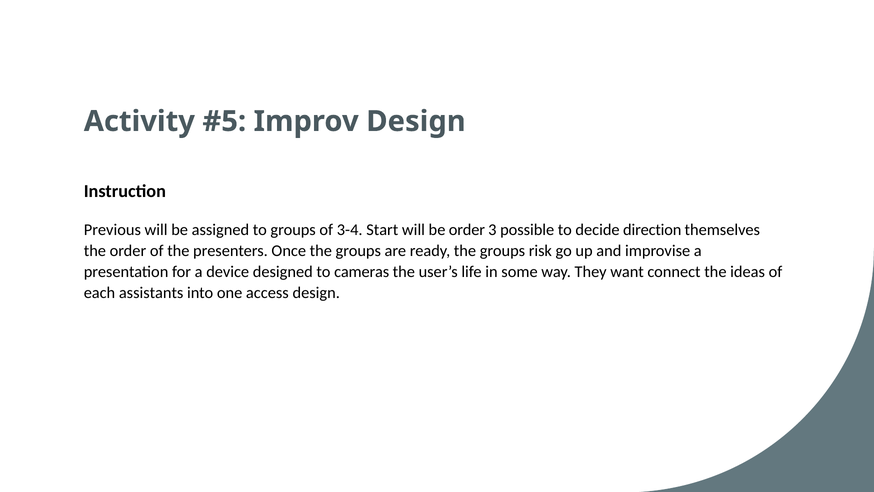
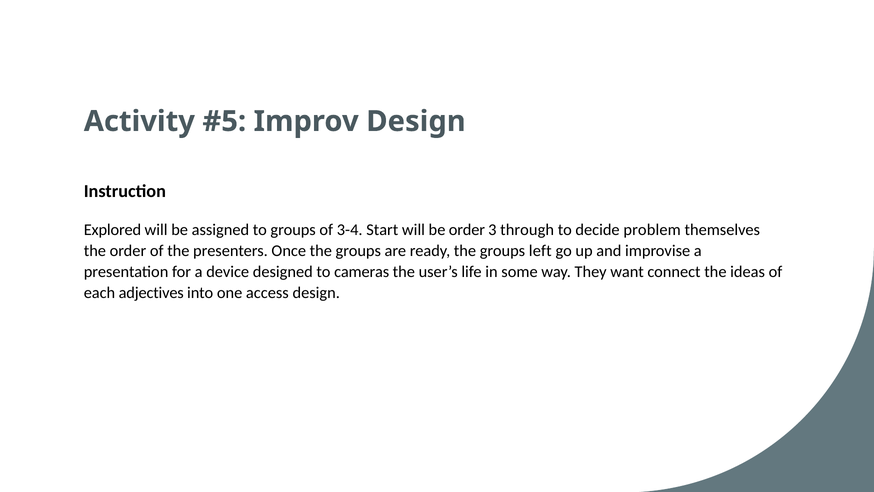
Previous: Previous -> Explored (112, 229)
possible: possible -> through (527, 229)
direction: direction -> problem (652, 229)
risk: risk -> left (540, 250)
assistants: assistants -> adjectives (151, 293)
